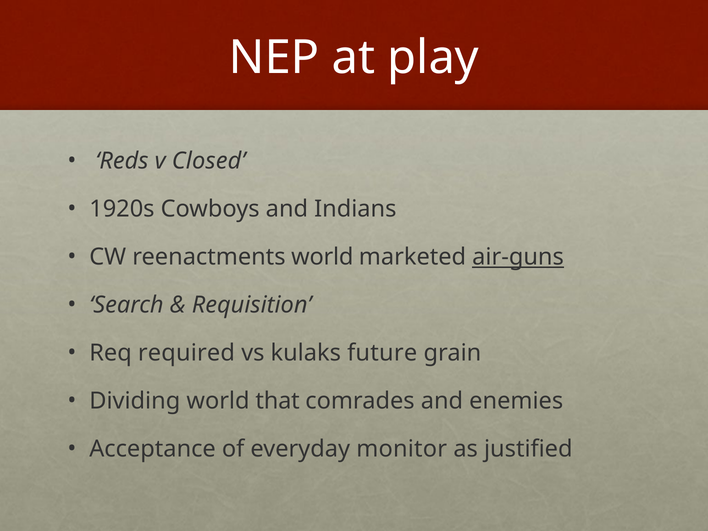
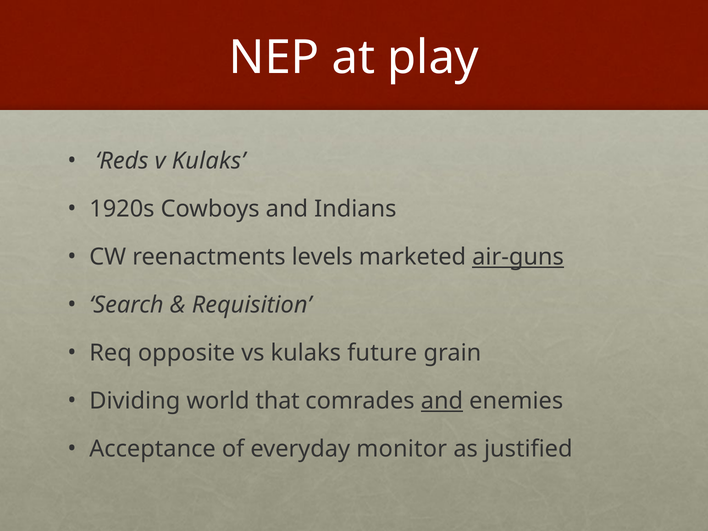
v Closed: Closed -> Kulaks (209, 161)
reenactments world: world -> levels (322, 257)
required: required -> opposite (186, 353)
and underline: none -> present (442, 401)
